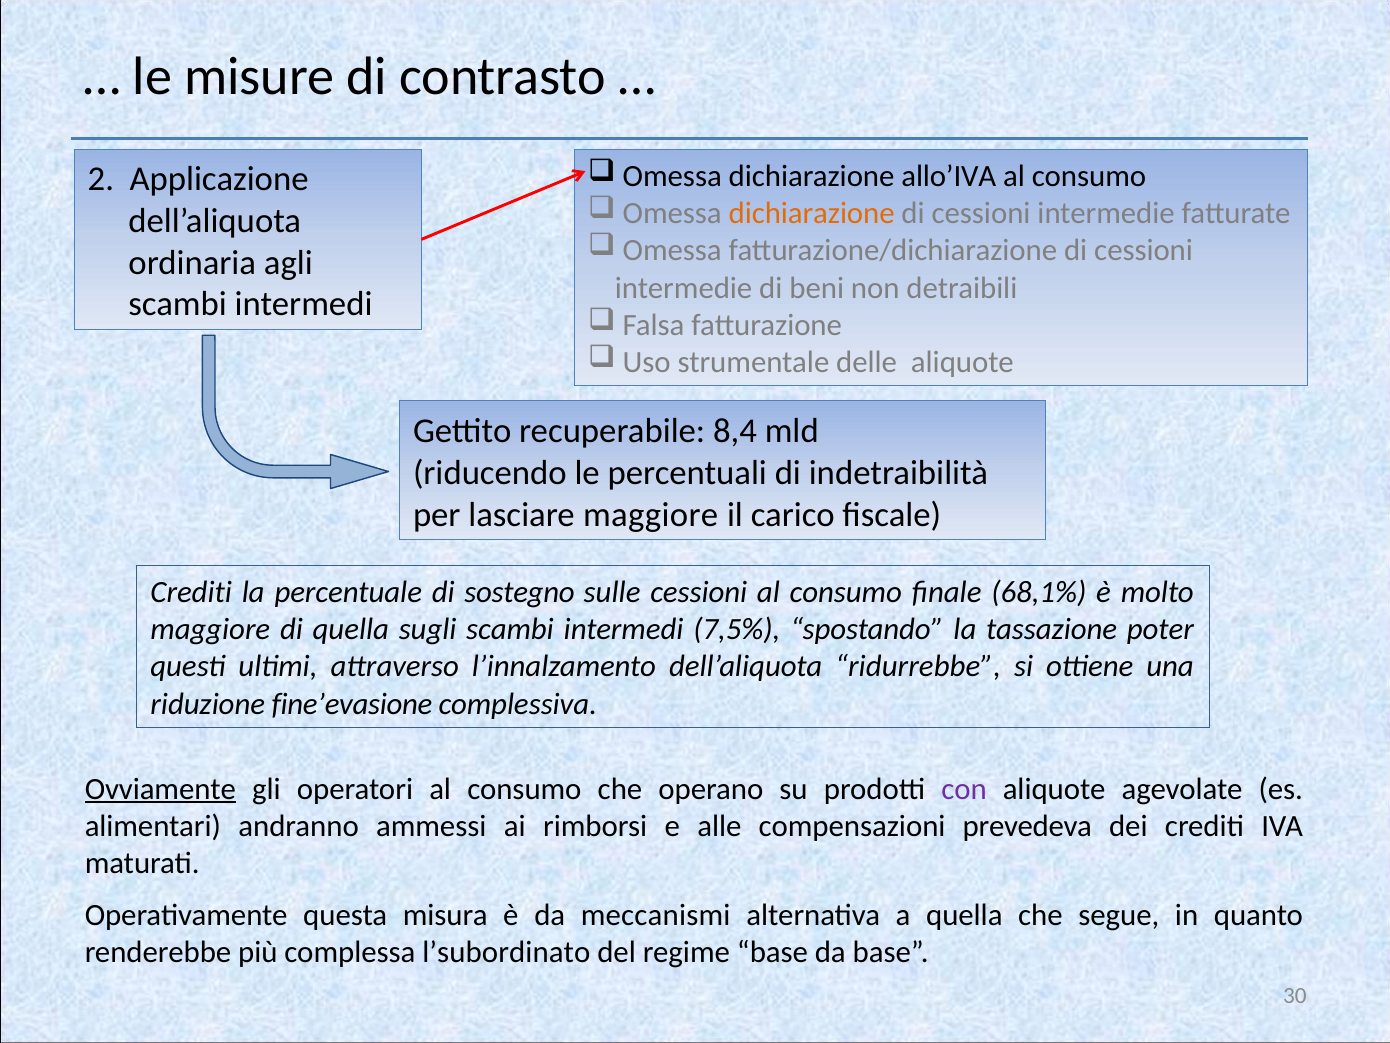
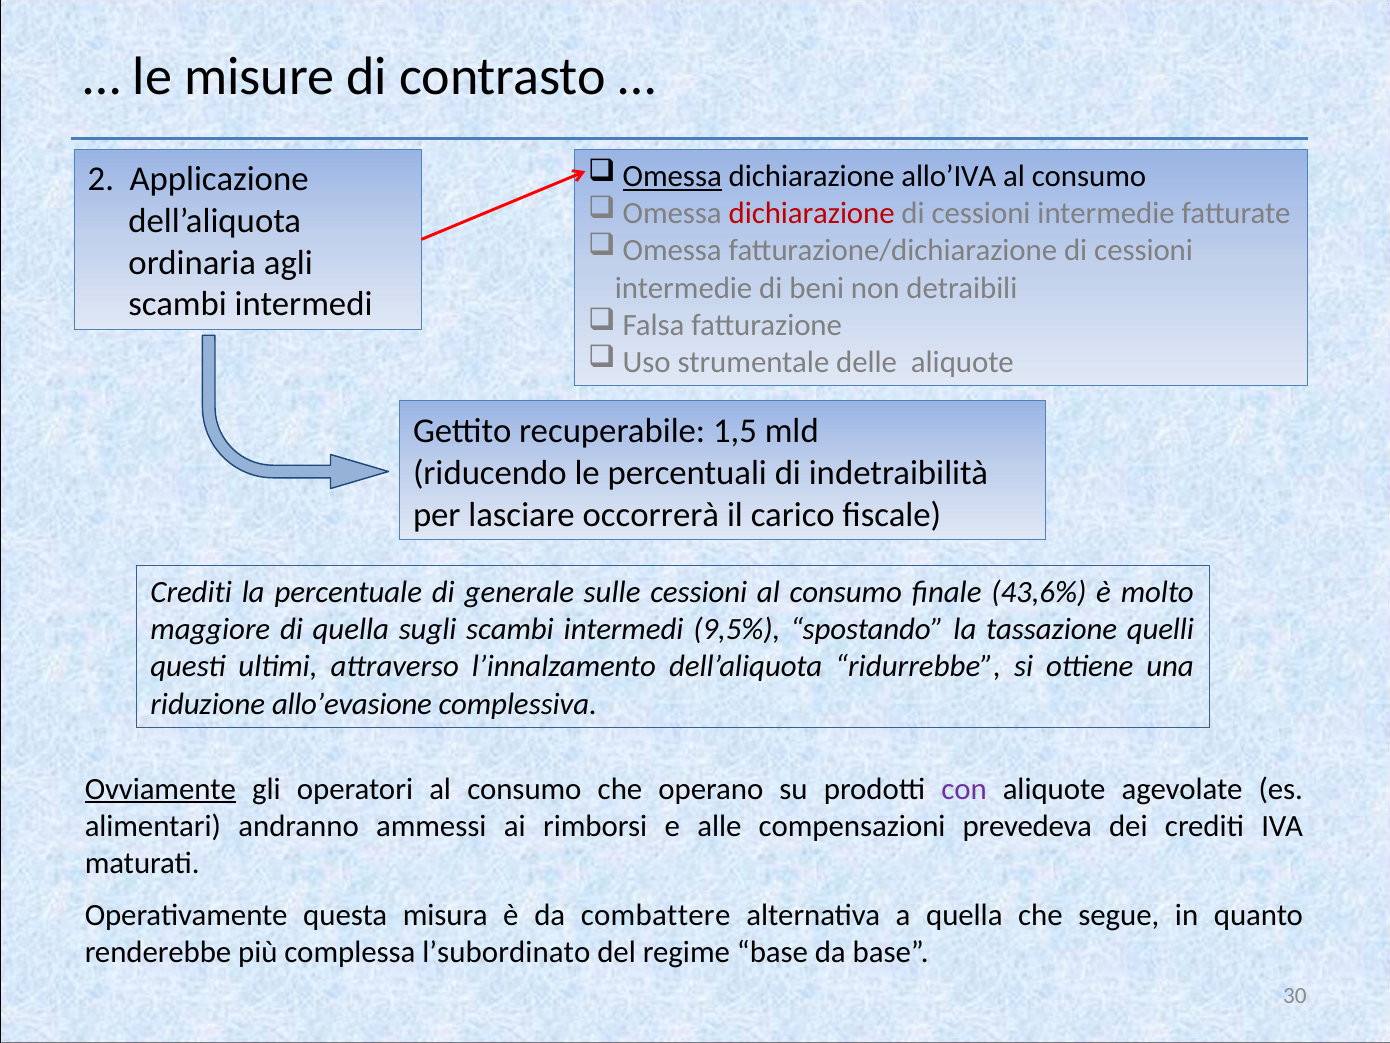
Omessa underline: none -> present (672, 177)
dichiarazione colour: orange -> red (812, 214)
8,4: 8,4 -> 1,5 (735, 431)
lasciare maggiore: maggiore -> occorrerà (651, 514)
sostegno: sostegno -> generale (519, 592)
68,1%: 68,1% -> 43,6% (1039, 592)
7,5%: 7,5% -> 9,5% (737, 629)
poter: poter -> quelli (1160, 629)
fine’evasione: fine’evasione -> allo’evasione (352, 704)
meccanismi: meccanismi -> combattere (656, 915)
